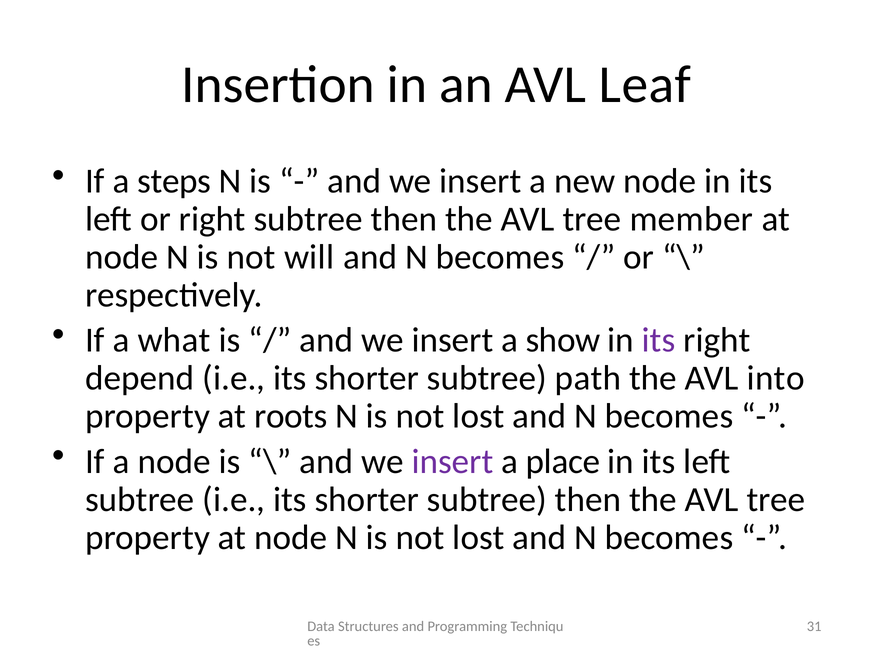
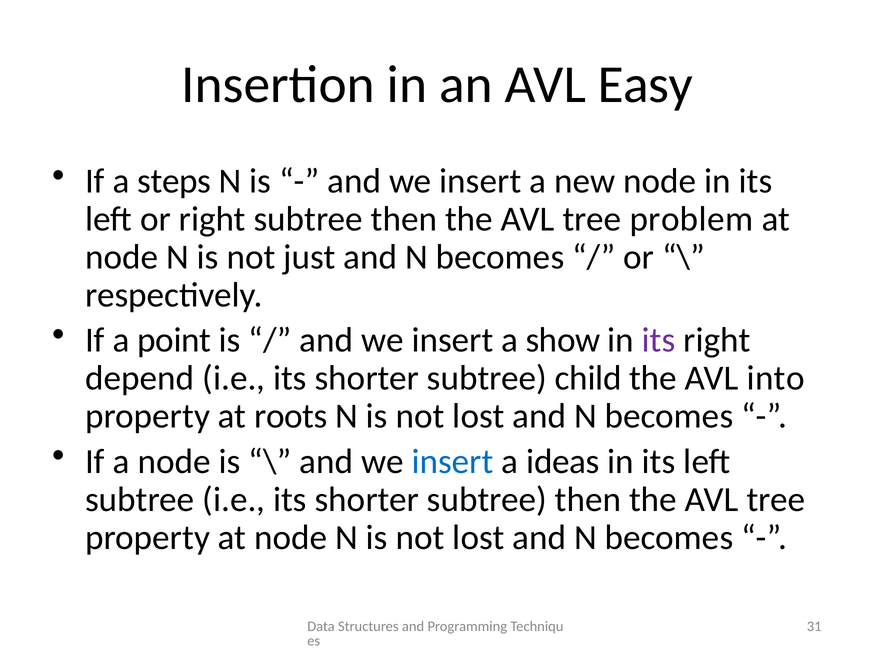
Leaf: Leaf -> Easy (645, 85)
member: member -> problem (691, 219)
will: will -> just (309, 257)
what: what -> point (174, 340)
path: path -> child (588, 378)
insert colour: purple -> blue (453, 461)
place: place -> ideas (563, 461)
